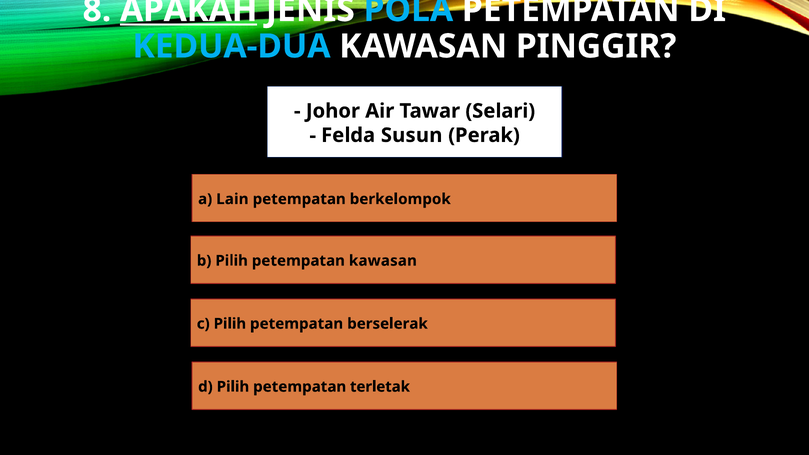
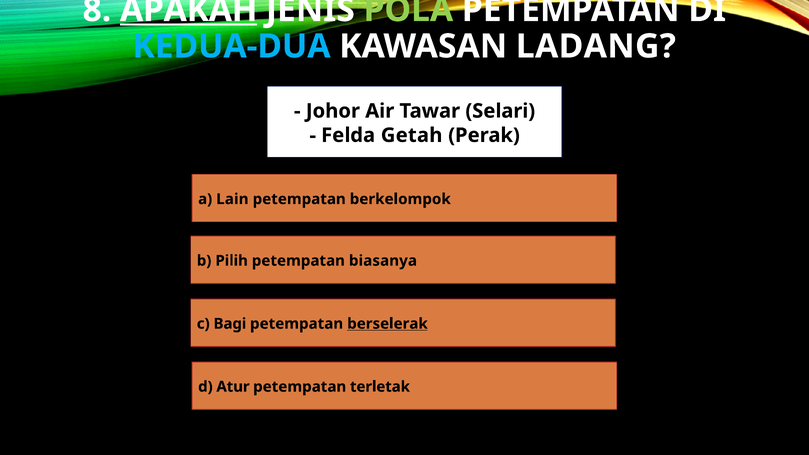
POLA colour: light blue -> light green (408, 10)
PINGGIR: PINGGIR -> LADANG (596, 46)
Susun: Susun -> Getah (412, 135)
petempatan kawasan: kawasan -> biasanya (383, 261)
c Pilih: Pilih -> Bagi (230, 324)
berselerak underline: none -> present (387, 324)
d Pilih: Pilih -> Atur (233, 387)
